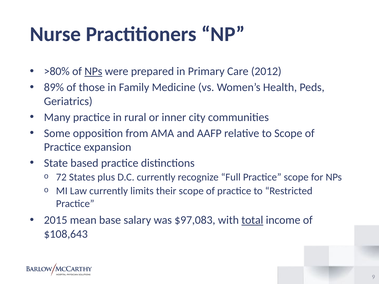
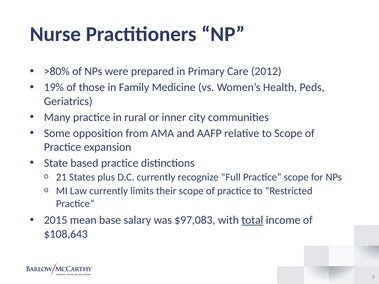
NPs underline: present -> none (93, 71)
89%: 89% -> 19% (54, 87)
72: 72 -> 21 (61, 177)
